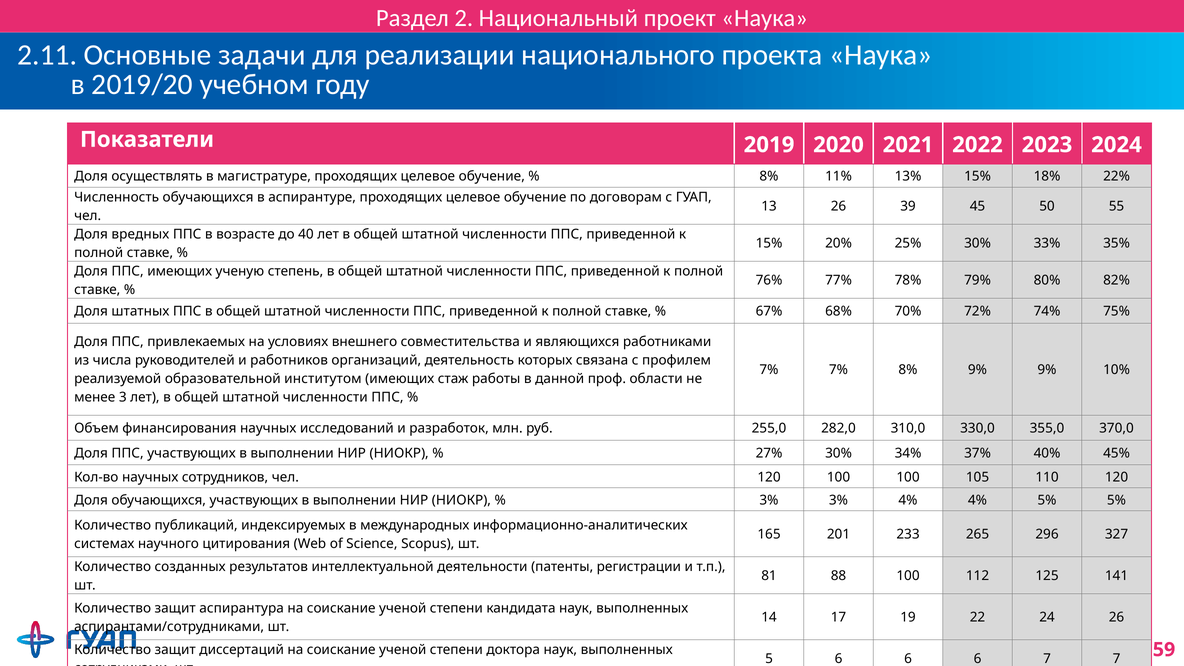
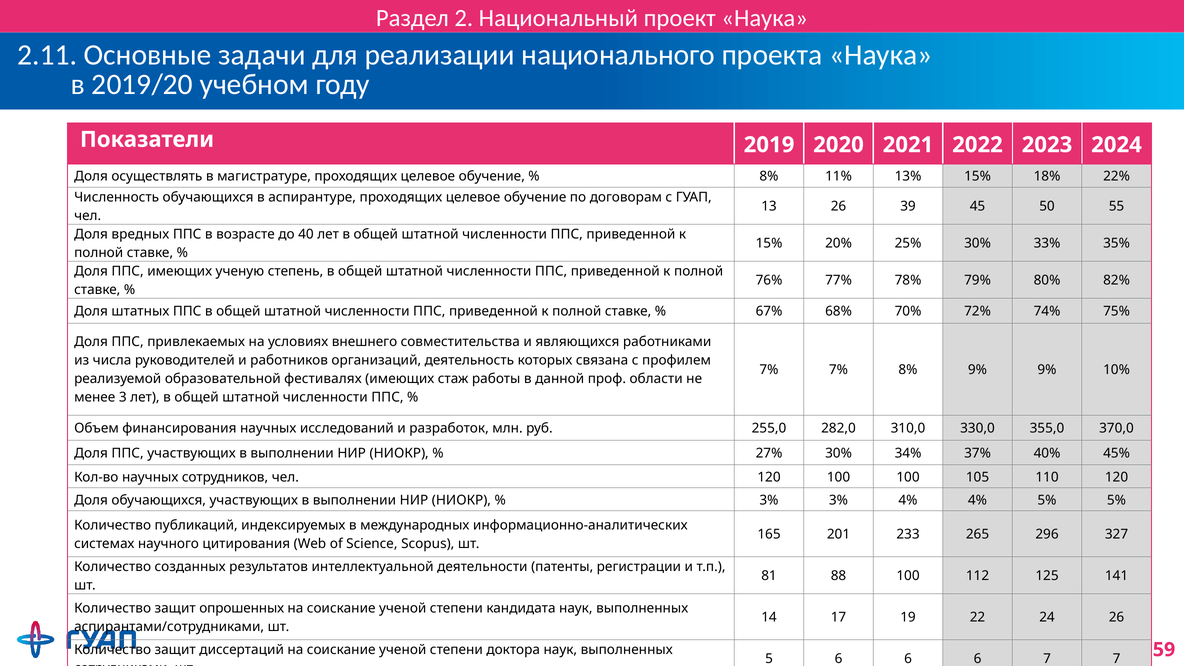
институтом: институтом -> фестивалях (323, 379)
аспирантура: аспирантура -> опрошенных (242, 608)
